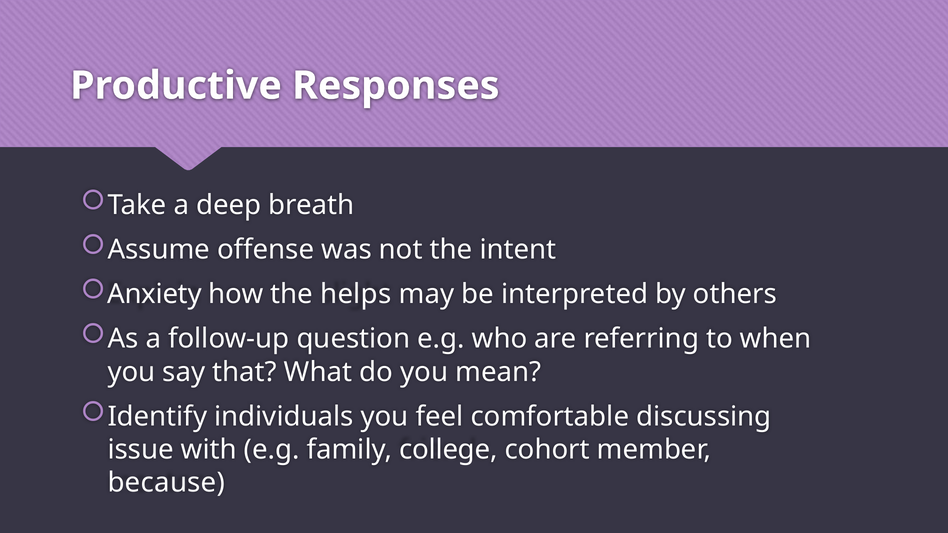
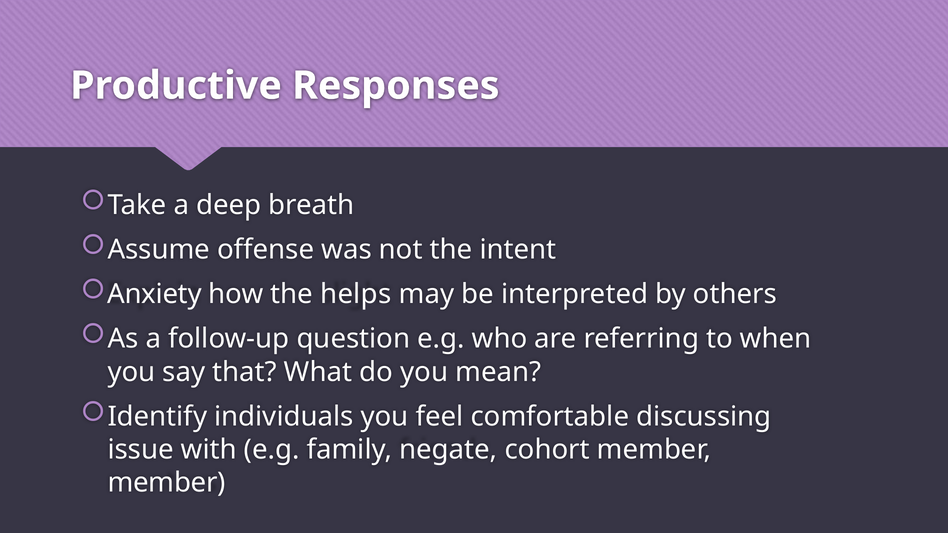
college: college -> negate (448, 450)
because: because -> member (167, 483)
